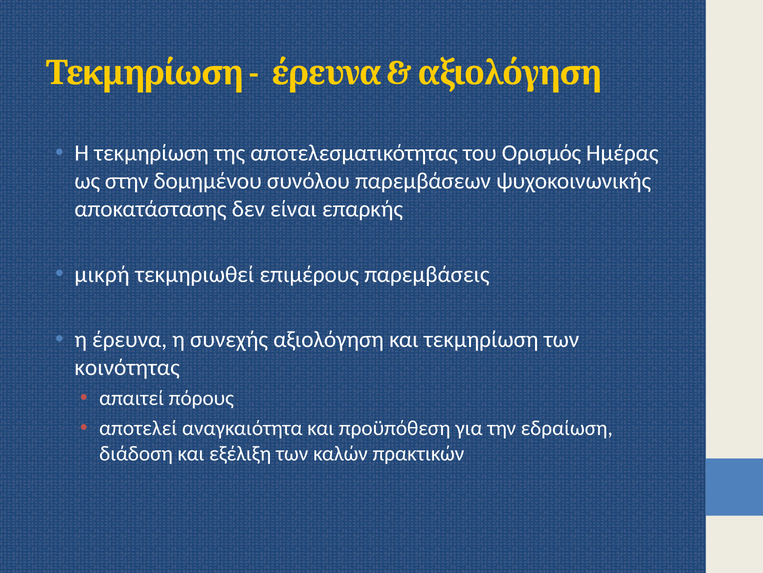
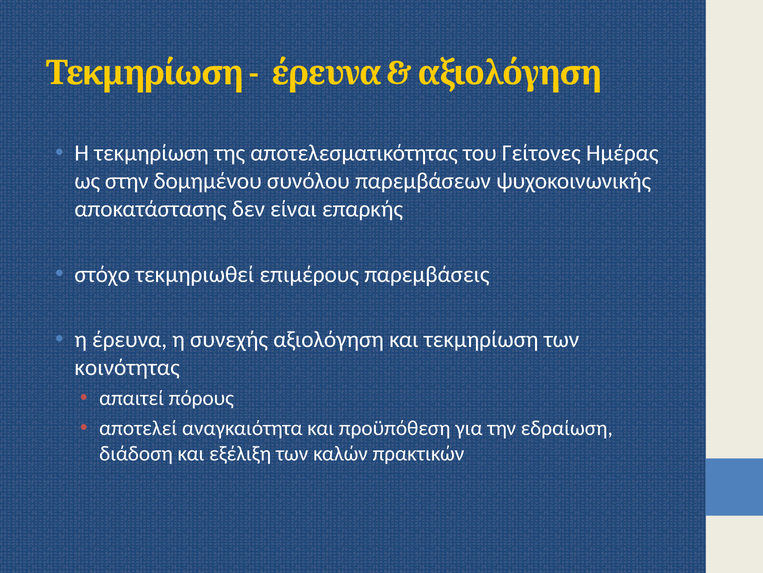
Ορισμός: Ορισμός -> Γείτονες (541, 153)
μικρή: μικρή -> στόχο (102, 274)
